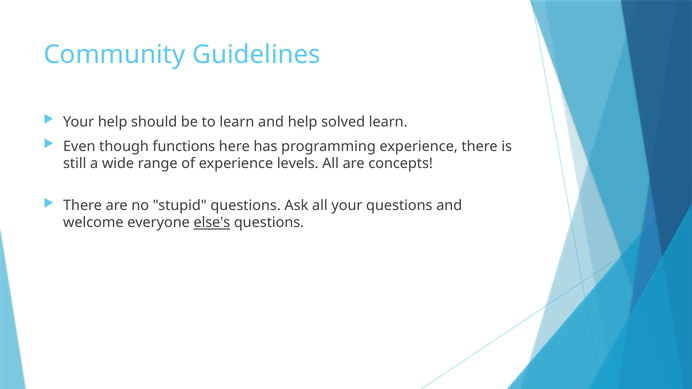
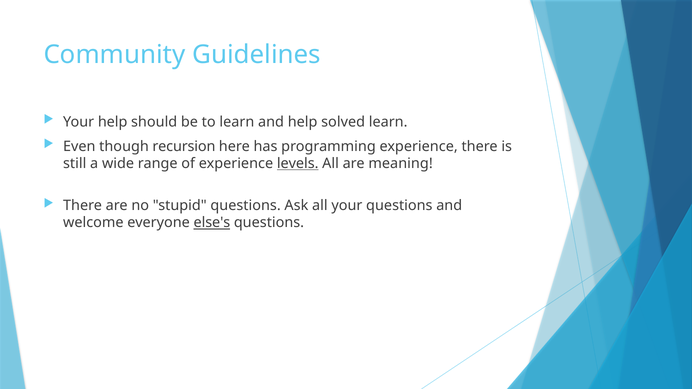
functions: functions -> recursion (184, 146)
levels underline: none -> present (298, 164)
concepts: concepts -> meaning (401, 164)
